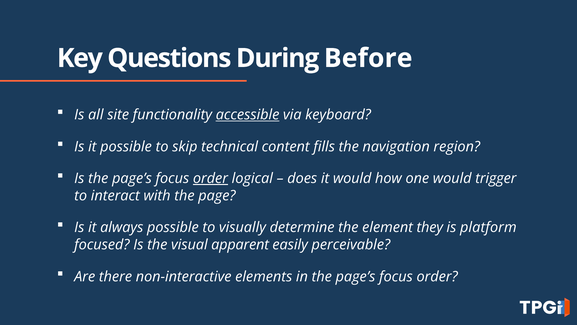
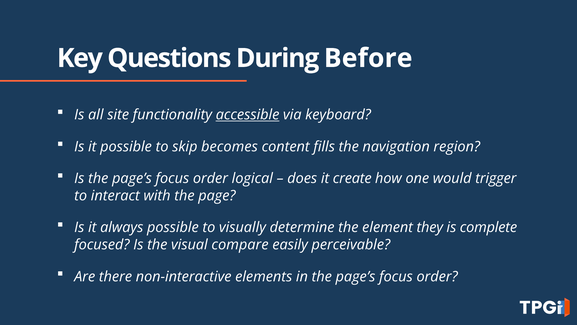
technical: technical -> becomes (230, 146)
order underline: present -> none (210, 178)
it would: would -> create (352, 178)
platform: platform -> complete (488, 227)
apparent: apparent -> compare (240, 244)
